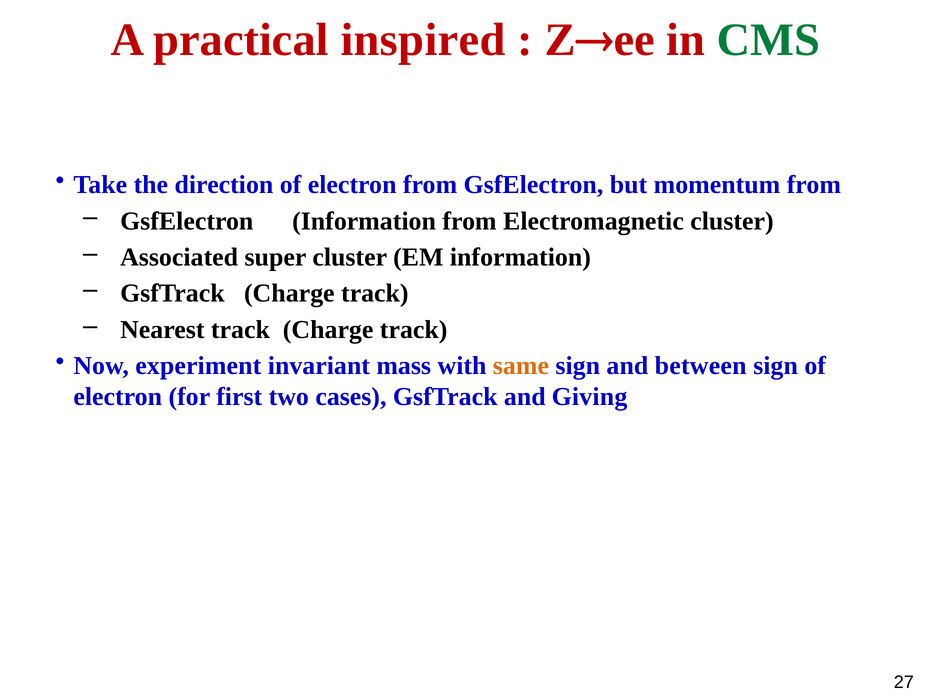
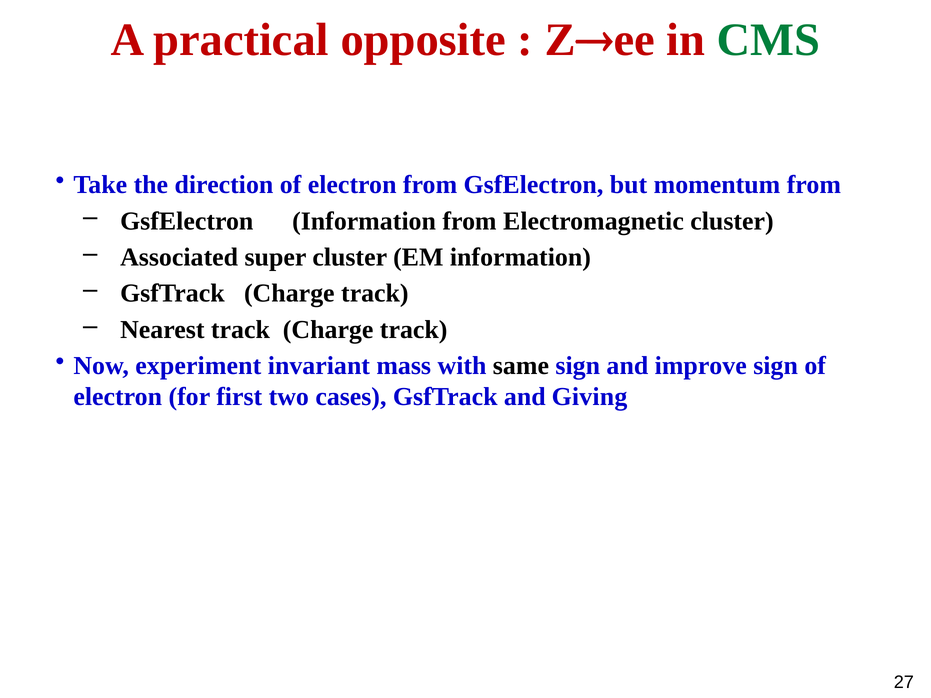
inspired: inspired -> opposite (423, 40)
same colour: orange -> black (521, 366)
between: between -> improve (701, 366)
